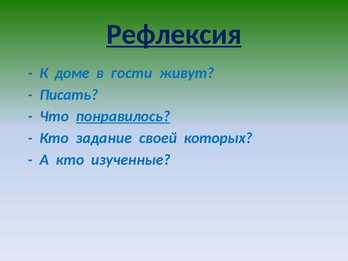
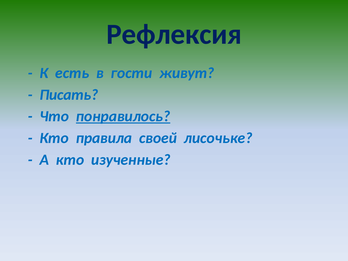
Рефлексия underline: present -> none (174, 34)
доме: доме -> есть (72, 73)
задание: задание -> правила (104, 138)
которых: которых -> лисочьке (218, 138)
